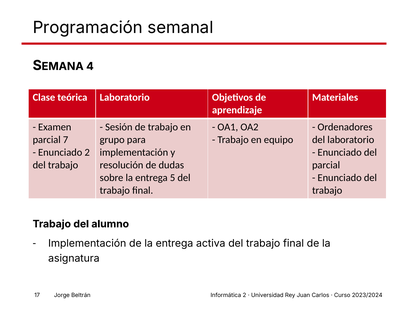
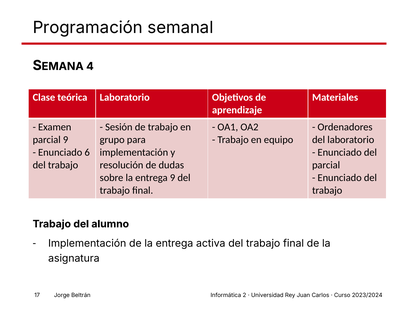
parcial 7: 7 -> 9 (66, 140)
Enunciado 2: 2 -> 6 (87, 152)
entrega 5: 5 -> 9 (173, 178)
